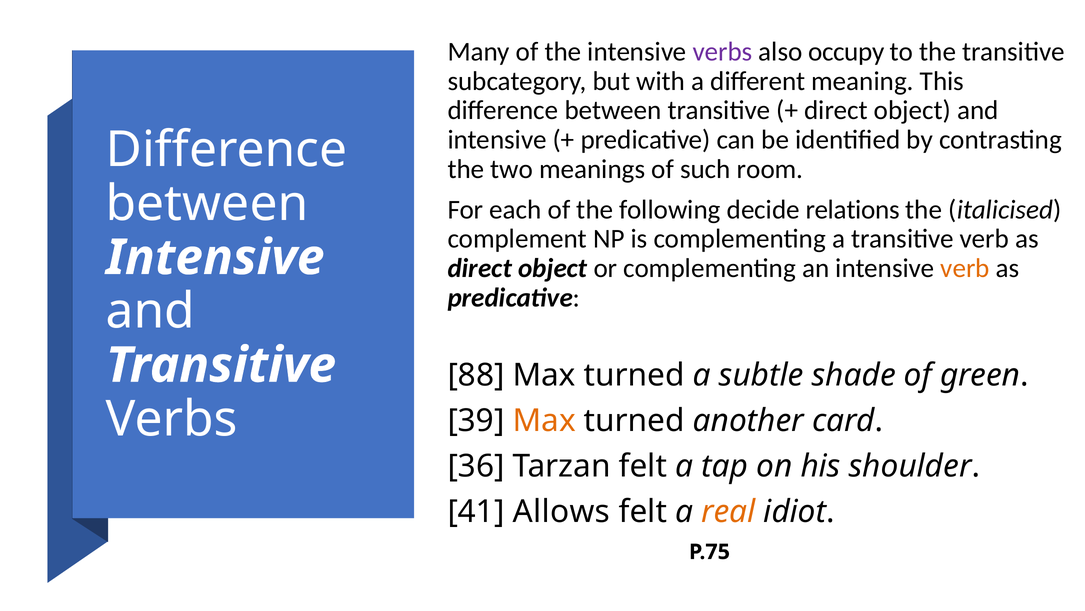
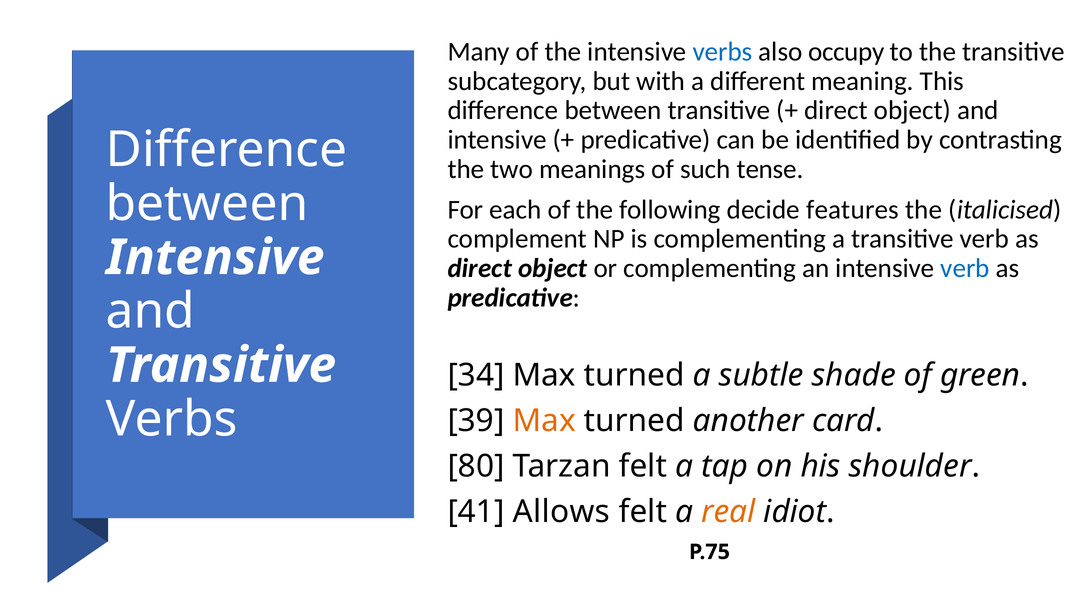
verbs colour: purple -> blue (722, 52)
room: room -> tense (770, 169)
relations: relations -> features (853, 209)
verb colour: orange -> blue (965, 268)
88: 88 -> 34 (476, 375)
36: 36 -> 80 (476, 466)
